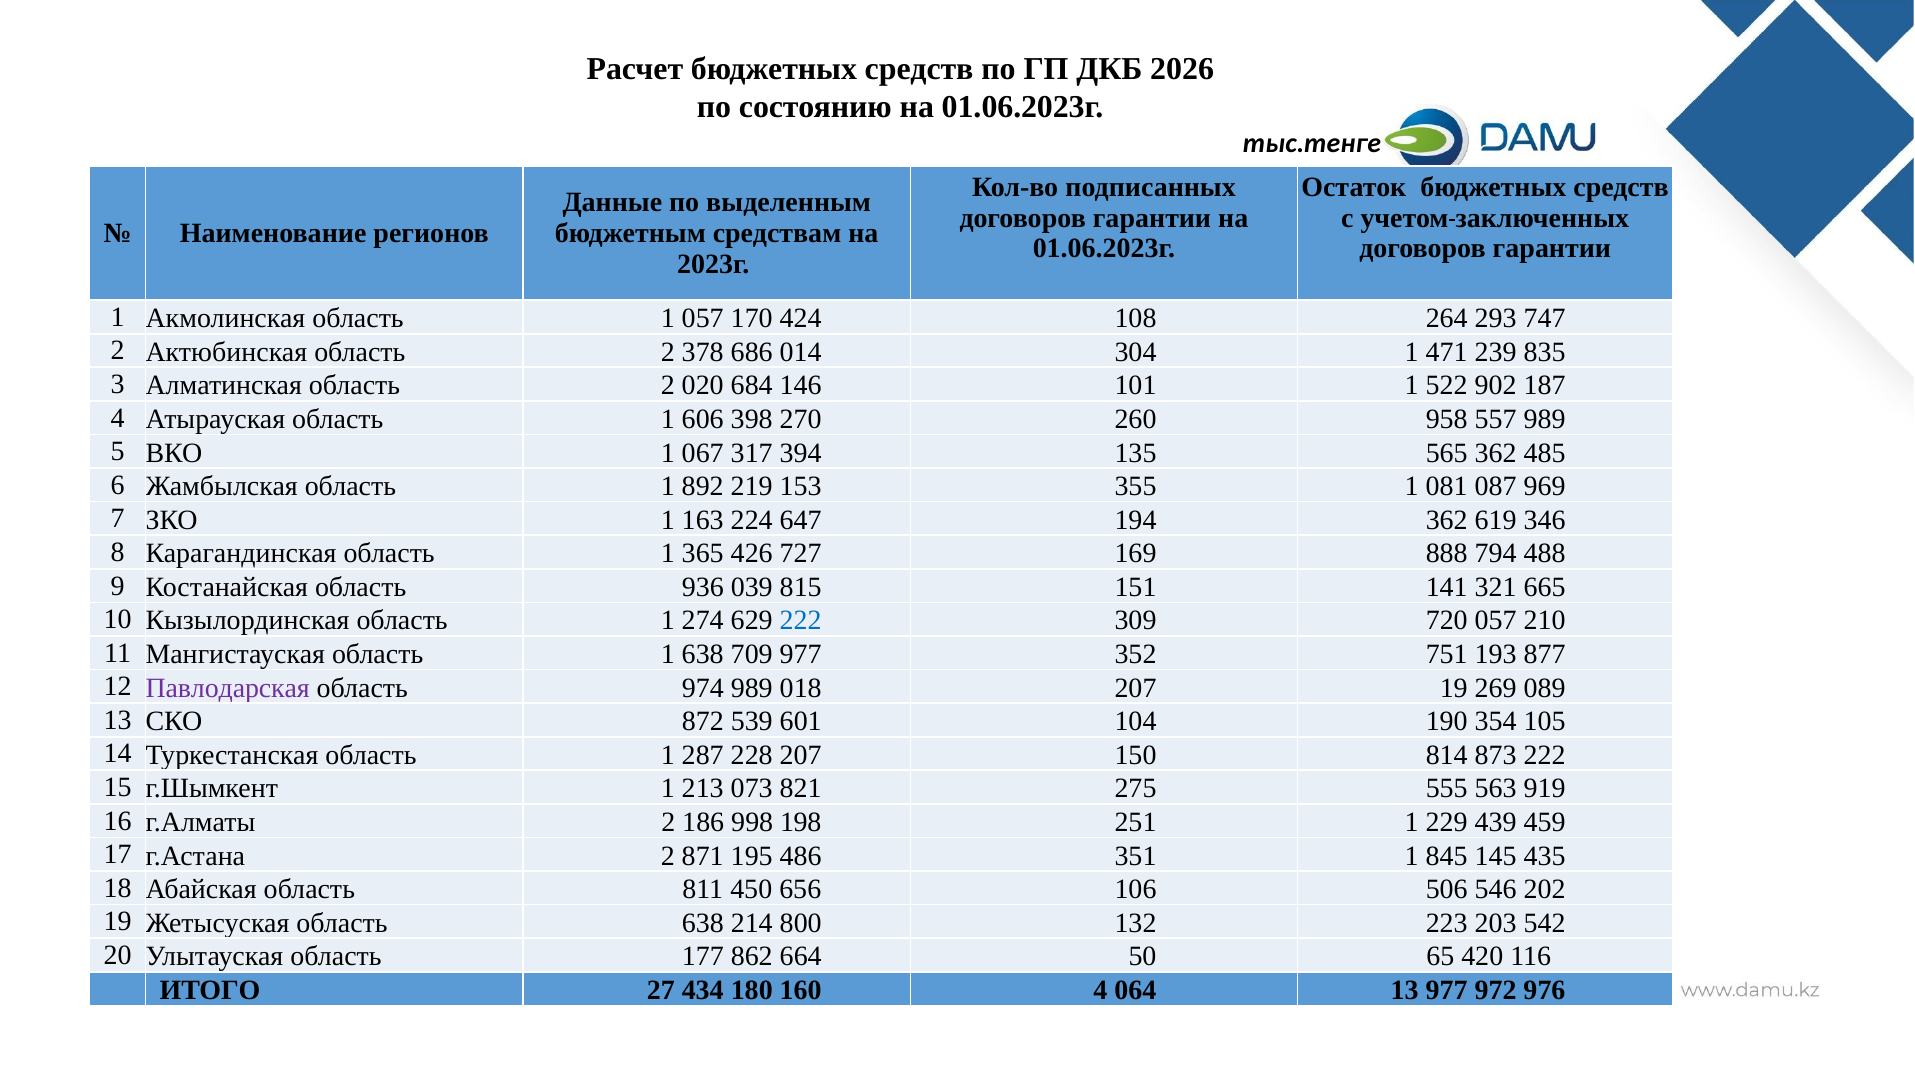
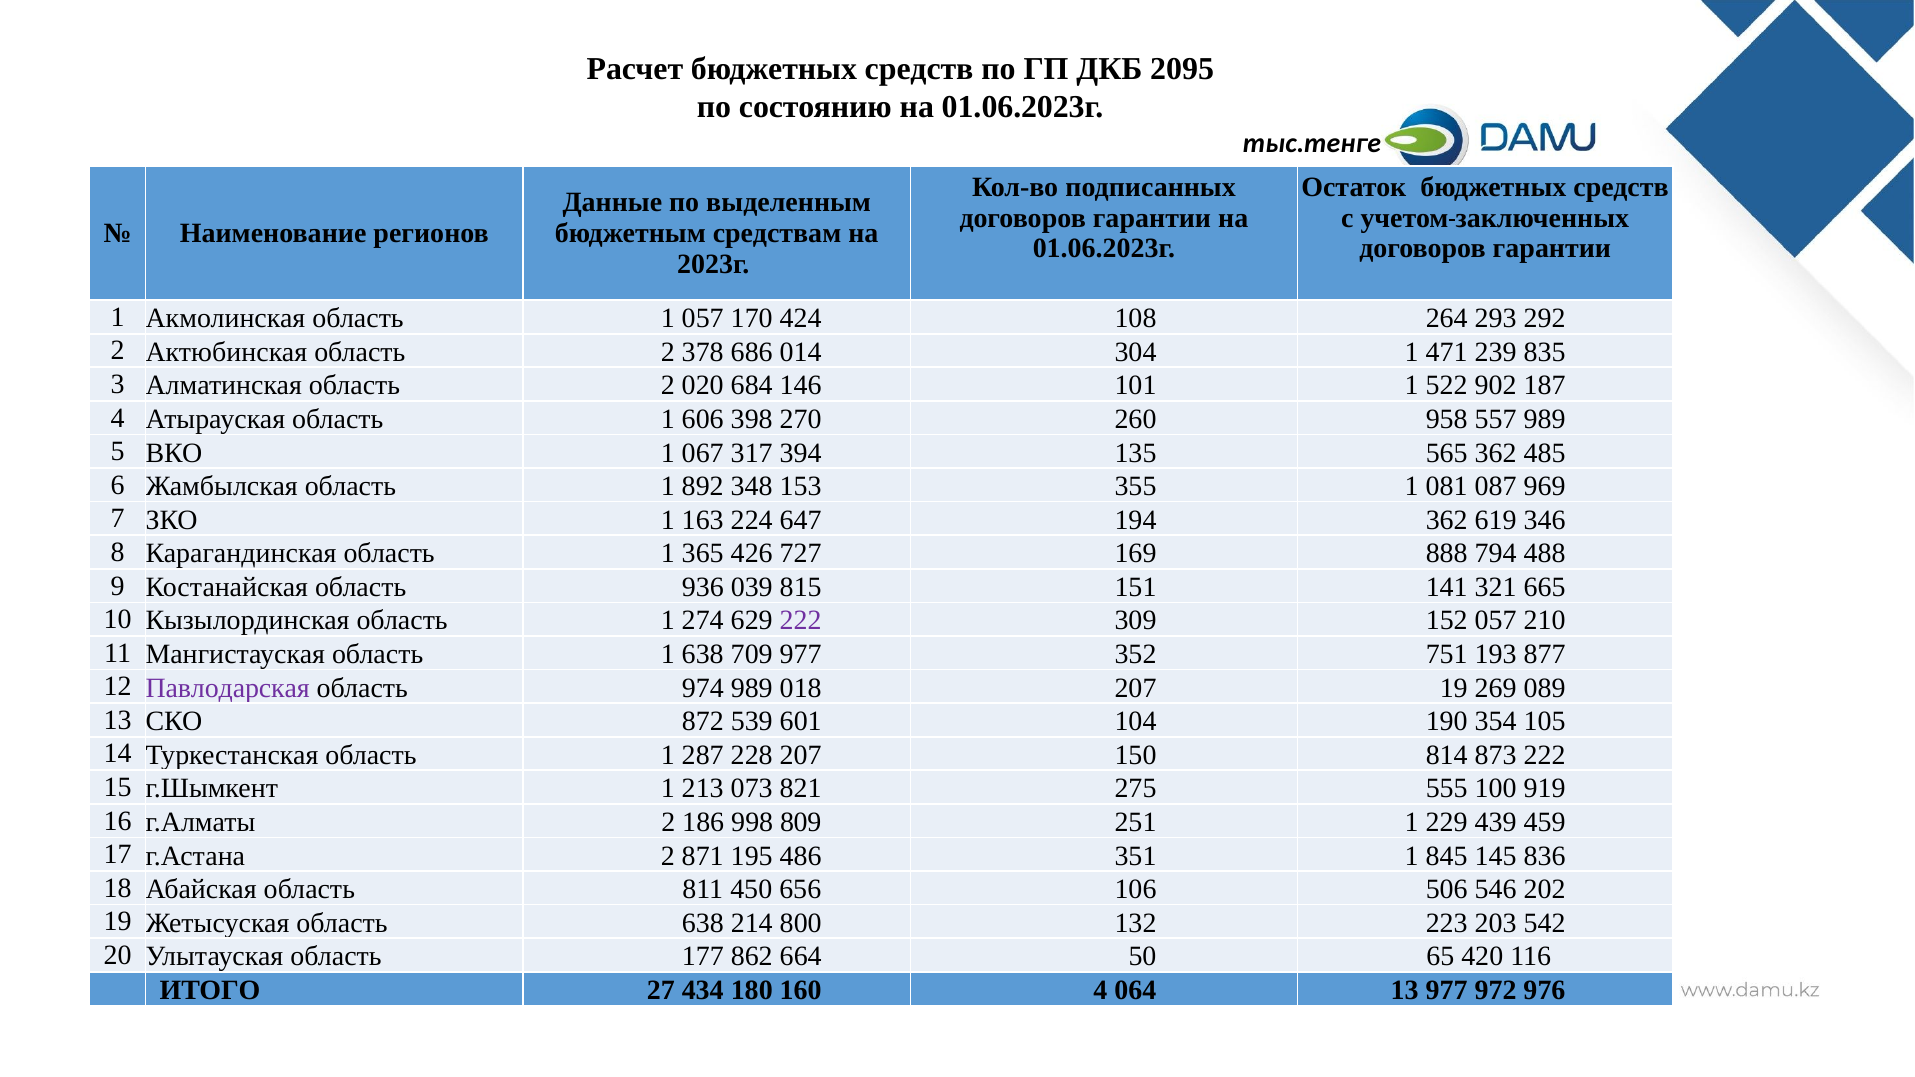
2026: 2026 -> 2095 (1182, 69)
747: 747 -> 292 (1545, 319)
219: 219 -> 348 (752, 487)
222 colour: blue -> purple (801, 621)
720: 720 -> 152 (1447, 621)
563: 563 -> 100 (1496, 789)
198: 198 -> 809 (801, 822)
435: 435 -> 836 (1545, 856)
